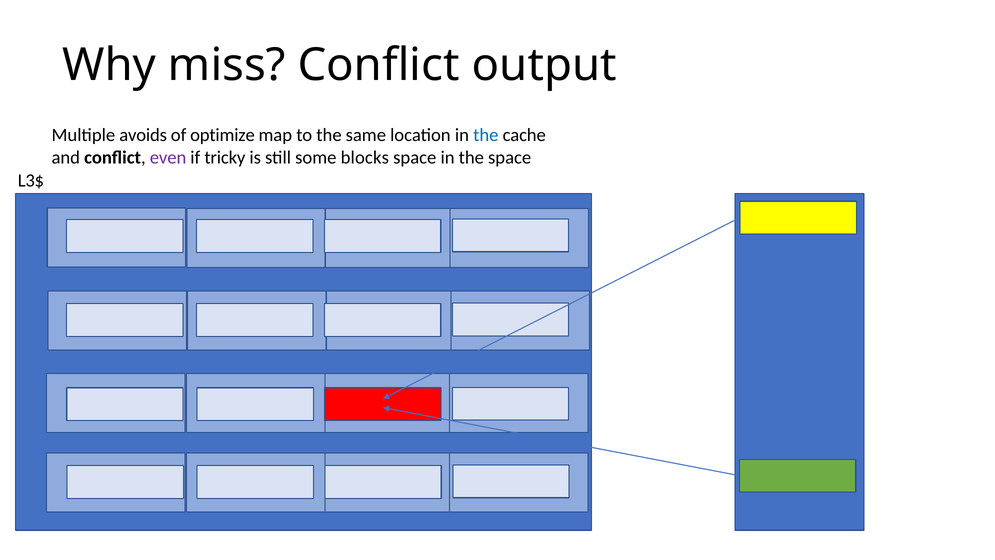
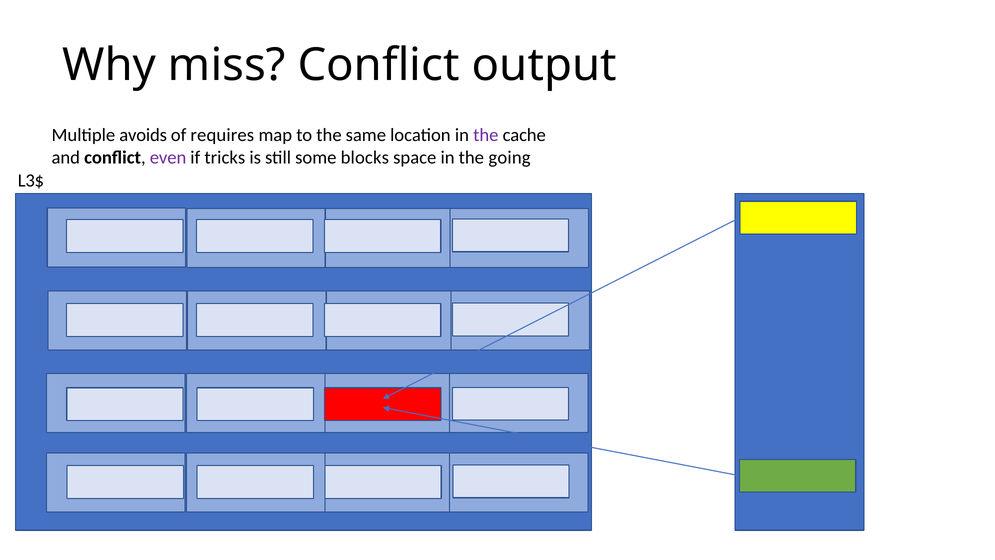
optimize: optimize -> requires (222, 135)
the colour: blue -> purple (486, 135)
tricky: tricky -> tricks (225, 158)
the space: space -> going (510, 158)
